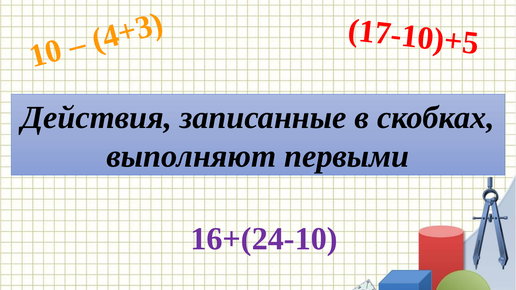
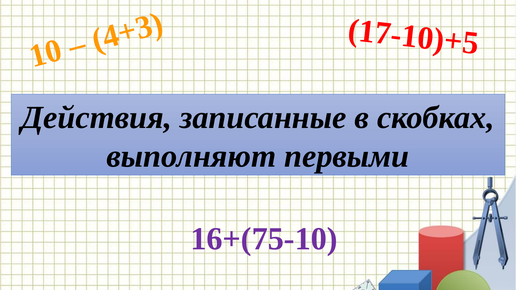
16+(24-10: 16+(24-10 -> 16+(75-10 (264, 239)
